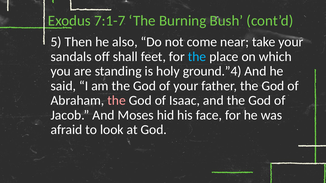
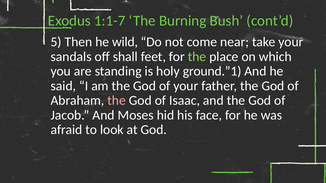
7:1-7: 7:1-7 -> 1:1-7 (110, 21)
also: also -> wild (125, 42)
the colour: light blue -> light green (197, 57)
ground.”4: ground.”4 -> ground.”1 (212, 71)
